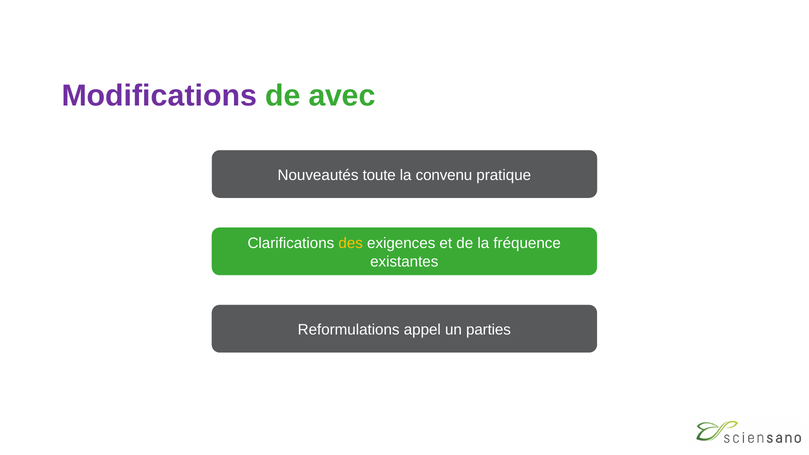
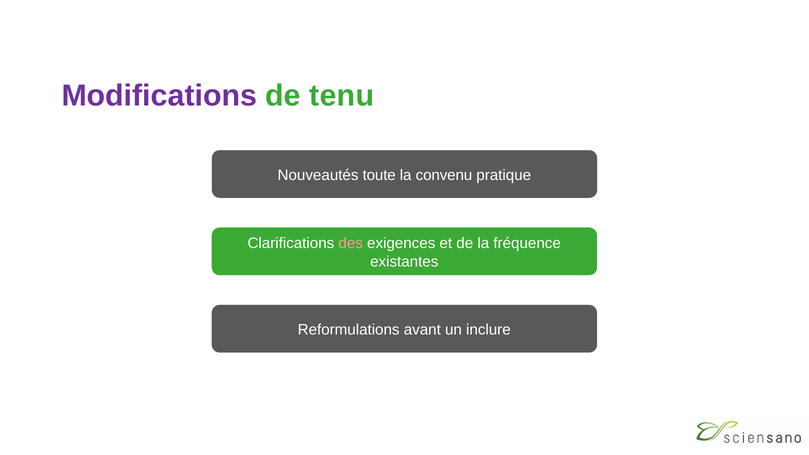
avec: avec -> tenu (342, 96)
des colour: yellow -> pink (351, 243)
appel: appel -> avant (422, 330)
parties: parties -> inclure (488, 330)
